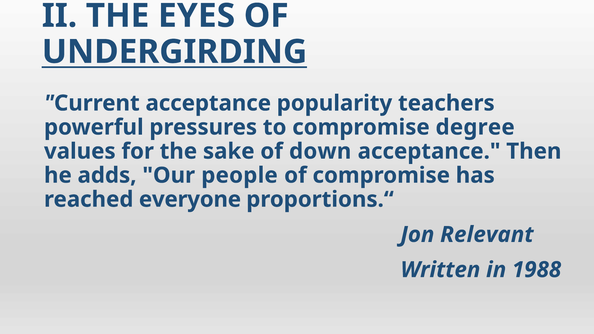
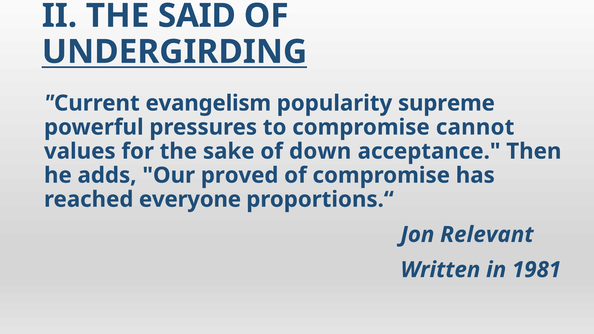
EYES: EYES -> SAID (197, 16)
Current acceptance: acceptance -> evangelism (208, 103)
teachers: teachers -> supreme (446, 103)
degree: degree -> cannot (475, 127)
people: people -> proved (240, 175)
1988: 1988 -> 1981 (537, 270)
